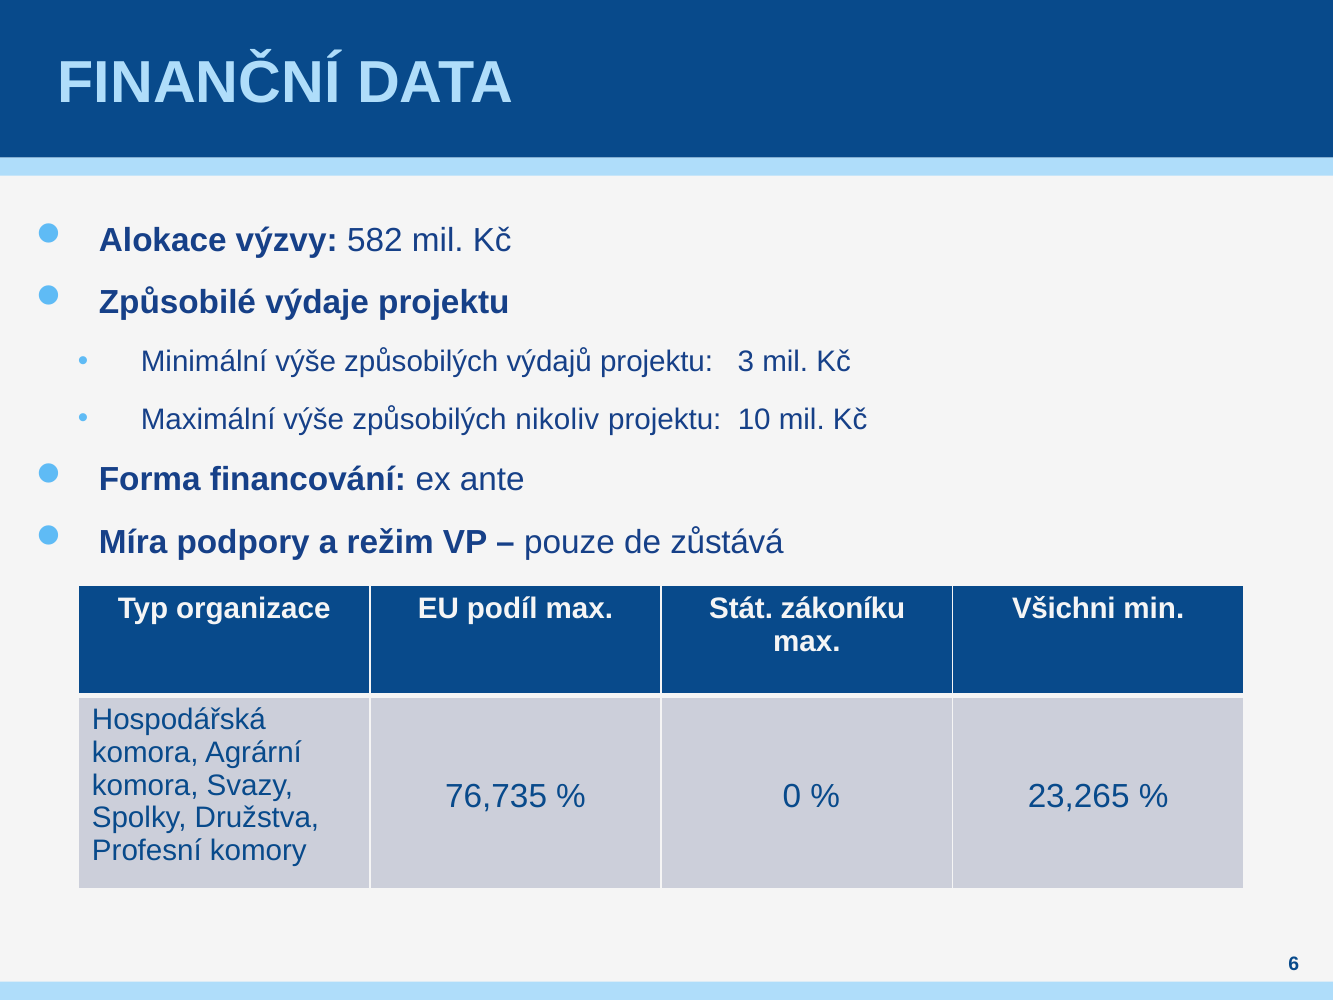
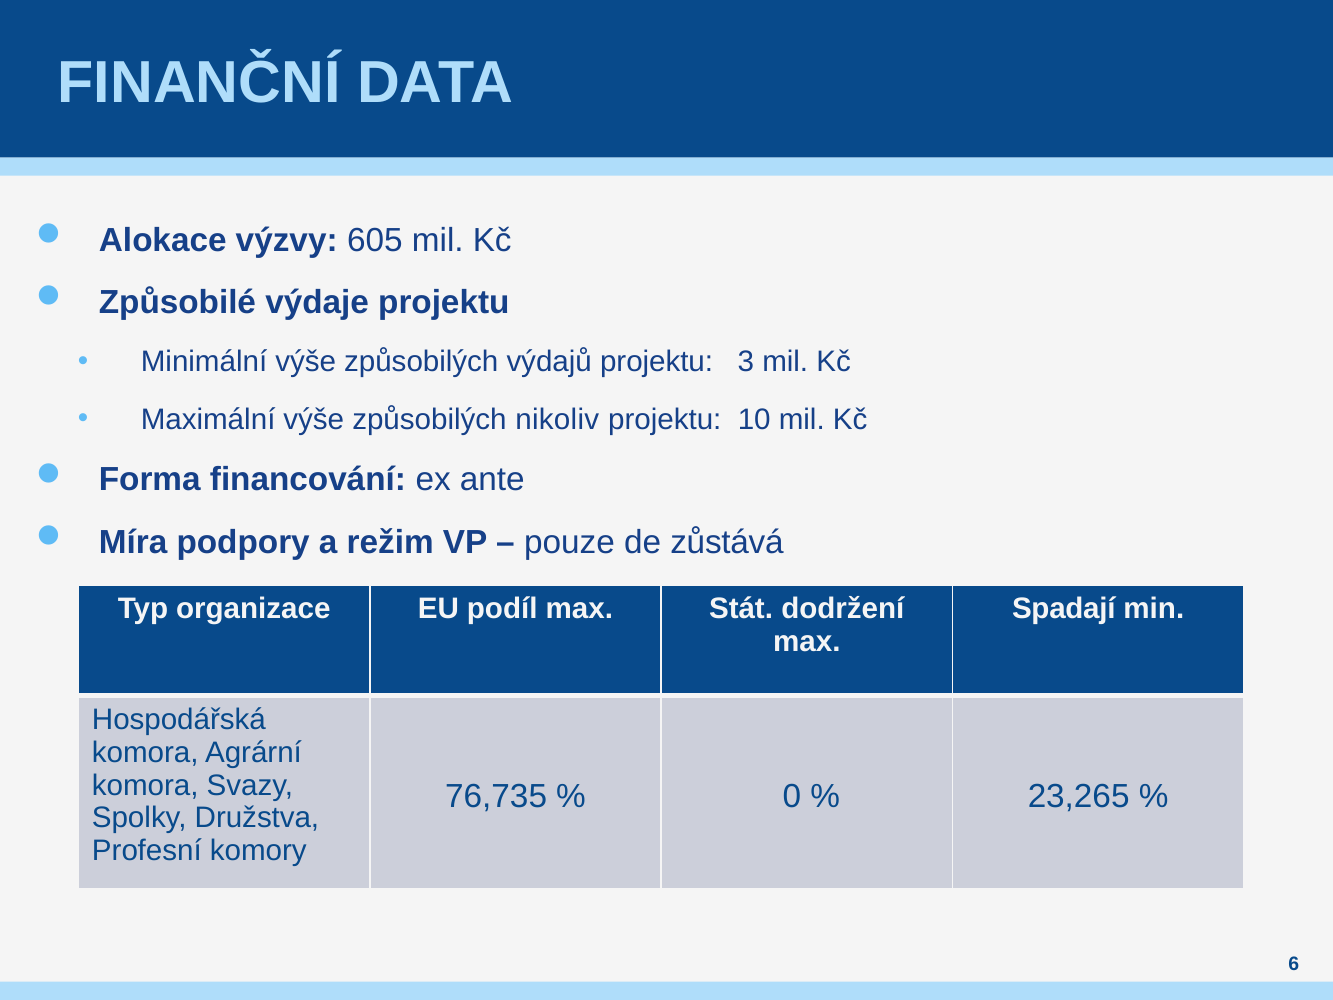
582: 582 -> 605 (375, 240)
zákoníku: zákoníku -> dodržení (843, 609)
Všichni: Všichni -> Spadají (1064, 609)
